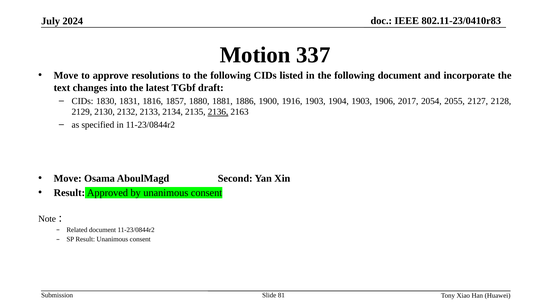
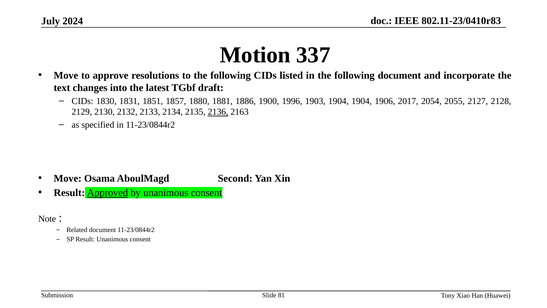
1816: 1816 -> 1851 (153, 101)
1916: 1916 -> 1996 (292, 101)
1904 1903: 1903 -> 1904 (362, 101)
Approved underline: none -> present (108, 193)
